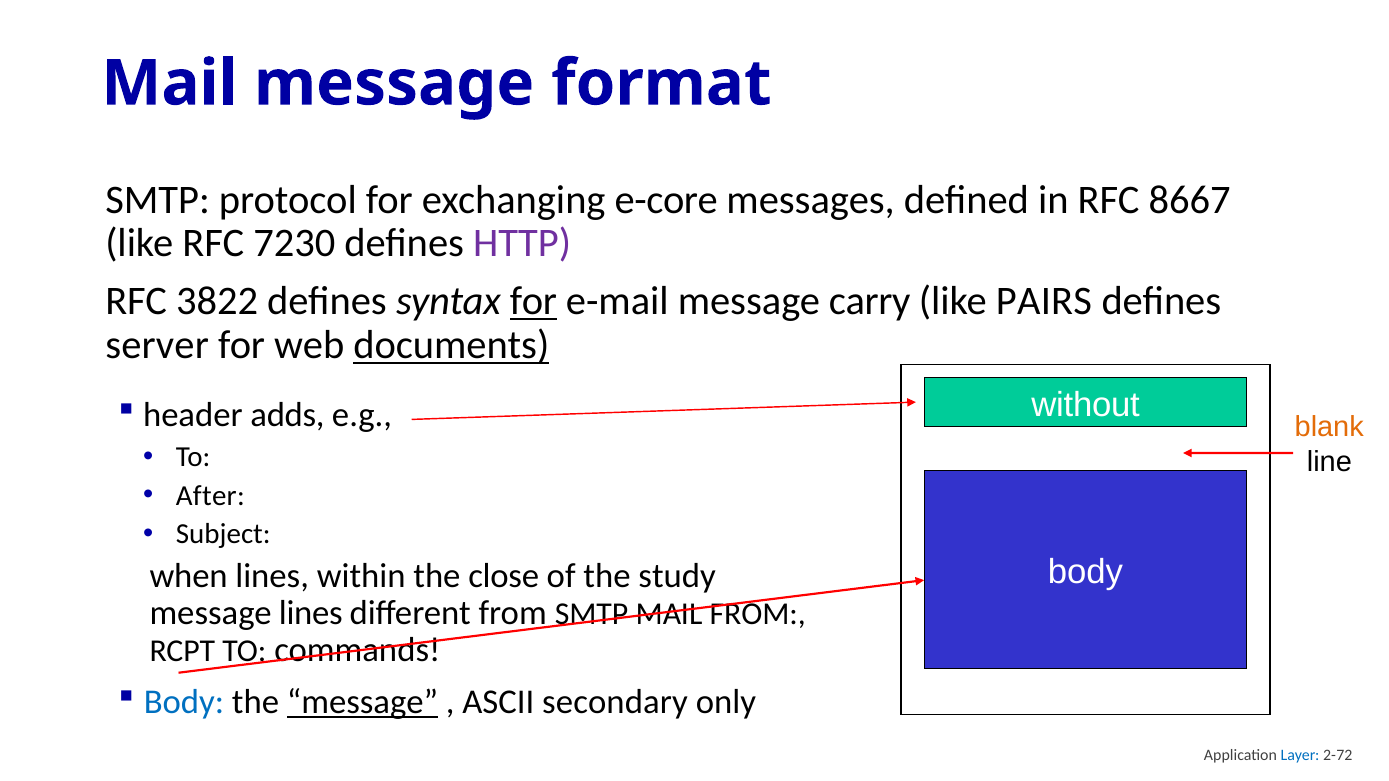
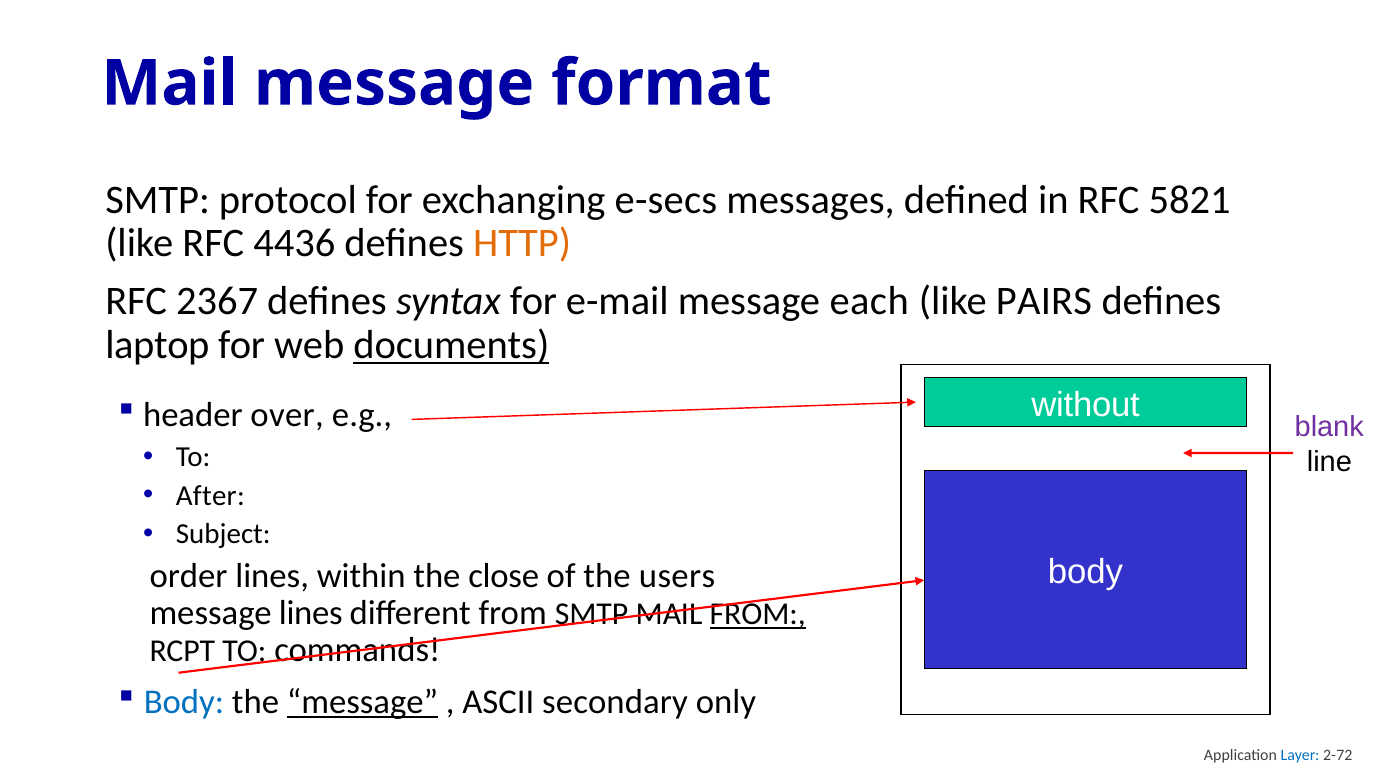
e-core: e-core -> e-secs (666, 200)
8667: 8667 -> 5821 (1190, 200)
7230: 7230 -> 4436 (294, 243)
HTTP colour: purple -> orange (522, 243)
3822: 3822 -> 2367 (217, 302)
for underline: present -> none (533, 302)
carry: carry -> each (869, 302)
server: server -> laptop (157, 345)
adds: adds -> over (287, 416)
blank colour: orange -> purple (1329, 428)
when: when -> order (189, 576)
study: study -> users (677, 576)
FROM underline: none -> present (758, 614)
